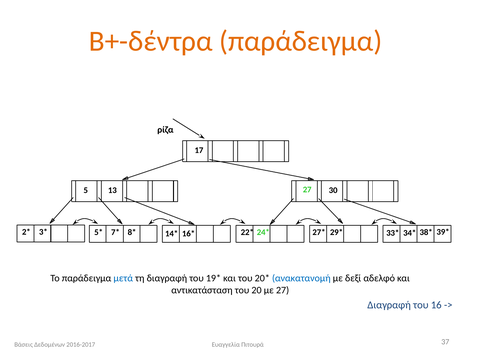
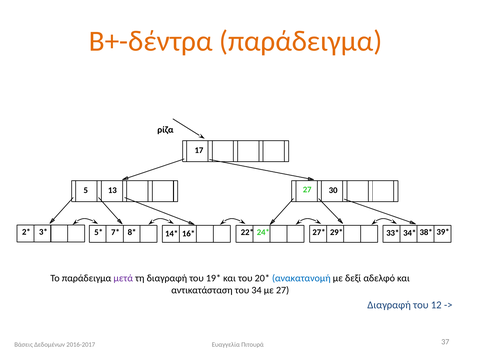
μετά colour: blue -> purple (123, 279)
20: 20 -> 34 (257, 291)
16: 16 -> 12 (436, 305)
